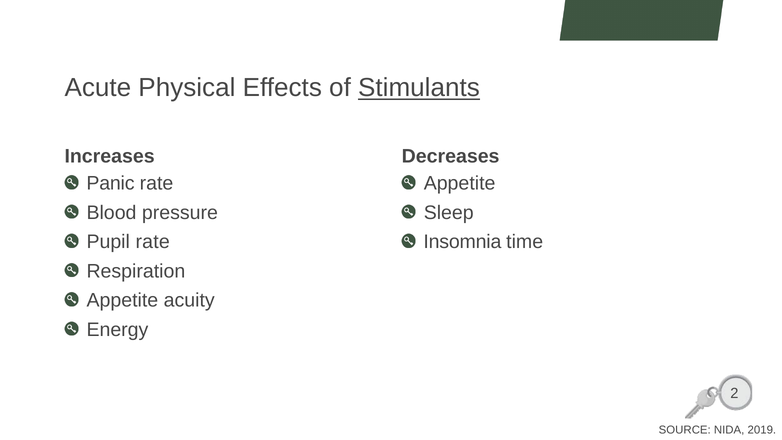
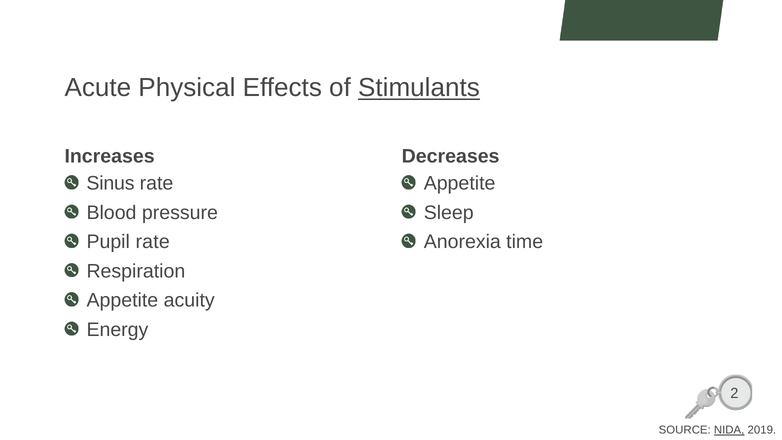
Panic: Panic -> Sinus (110, 183)
Insomnia: Insomnia -> Anorexia (462, 242)
NIDA underline: none -> present (729, 430)
